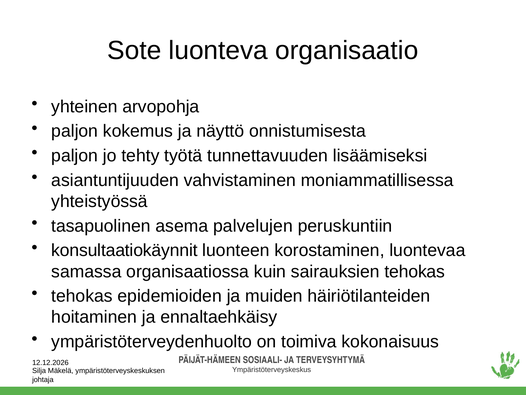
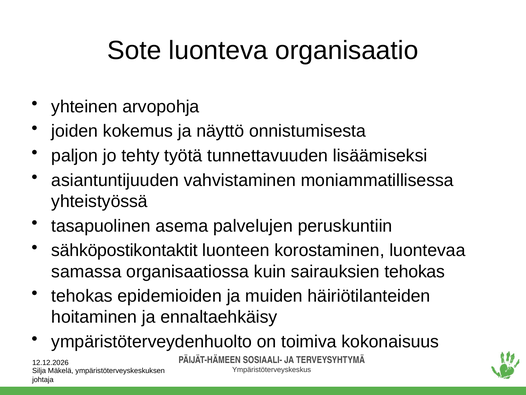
paljon: paljon -> joiden (75, 131)
konsultaatiokäynnit: konsultaatiokäynnit -> sähköpostikontaktit (124, 250)
